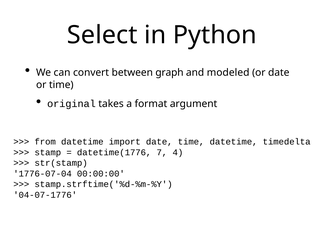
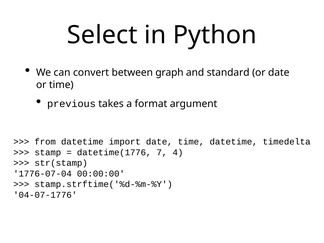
modeled: modeled -> standard (228, 73)
original: original -> previous (71, 104)
